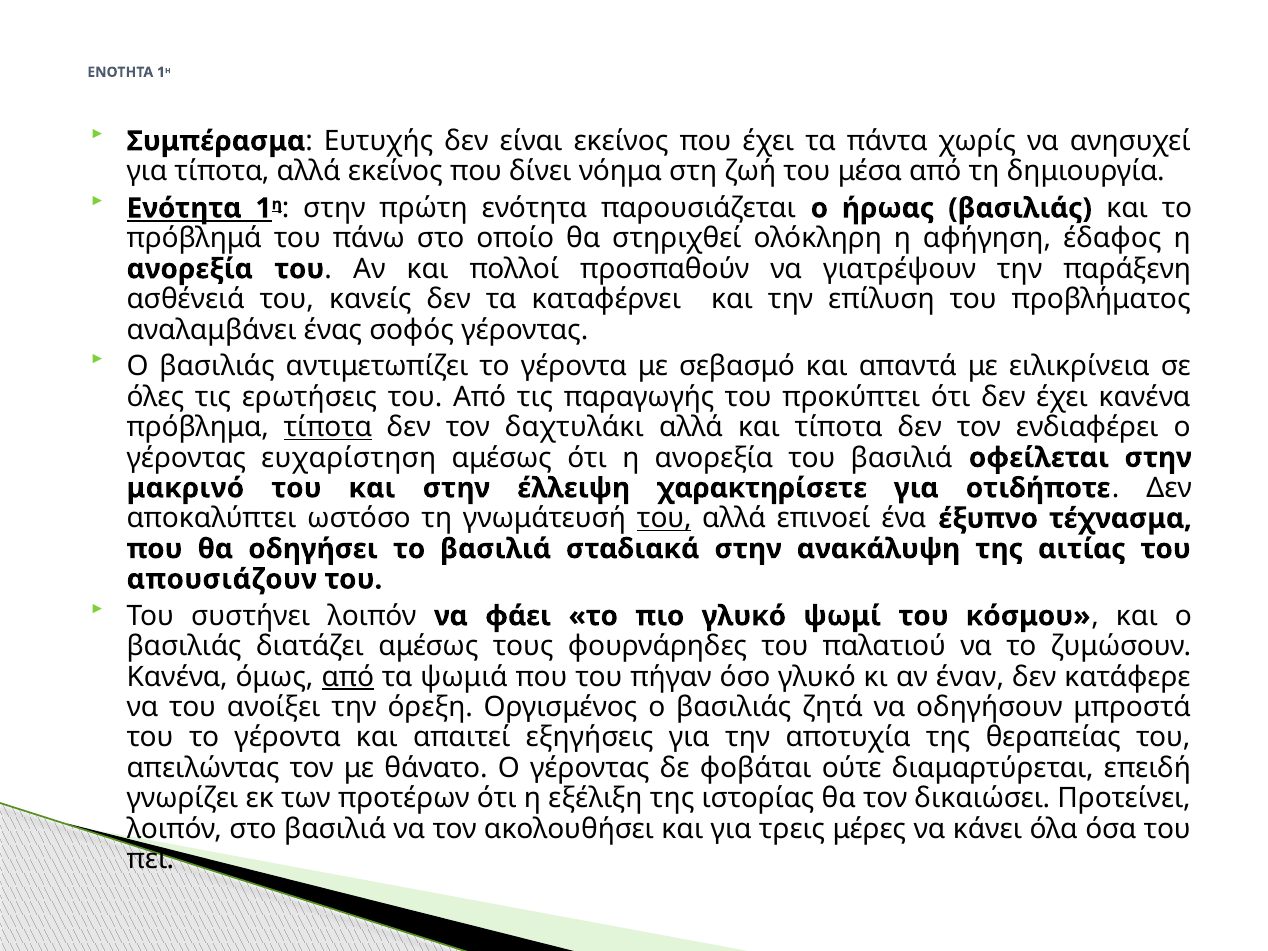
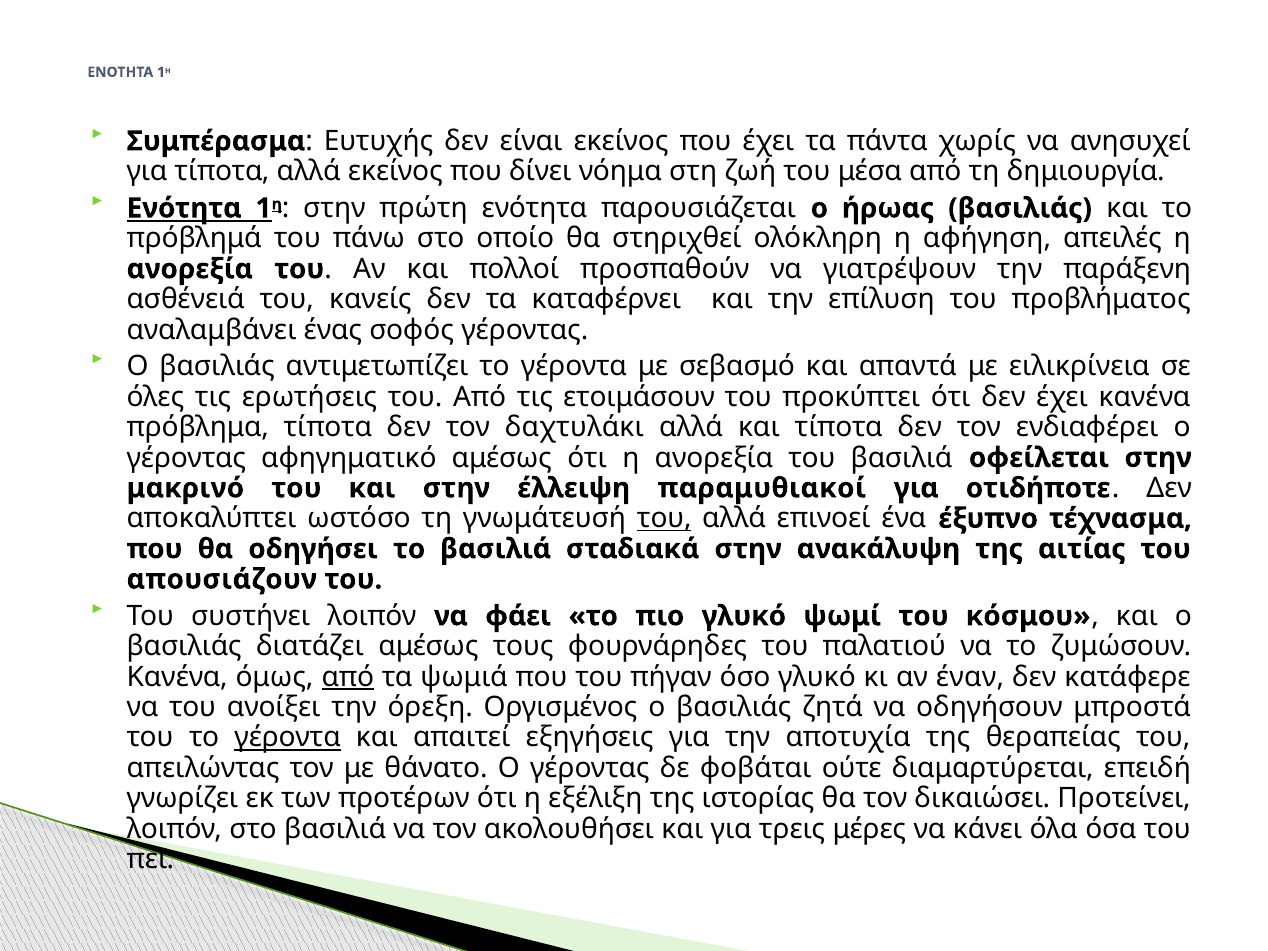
έδαφος: έδαφος -> απειλές (1112, 239)
παραγωγής: παραγωγής -> ετοιμάσουν (639, 397)
τίποτα underline: present -> none (328, 427)
ευχαρίστηση: ευχαρίστηση -> αφηγηματικό (349, 458)
χαρακτηρίσετε: χαρακτηρίσετε -> παραμυθιακοί (762, 488)
γέροντα underline: none -> present (288, 738)
